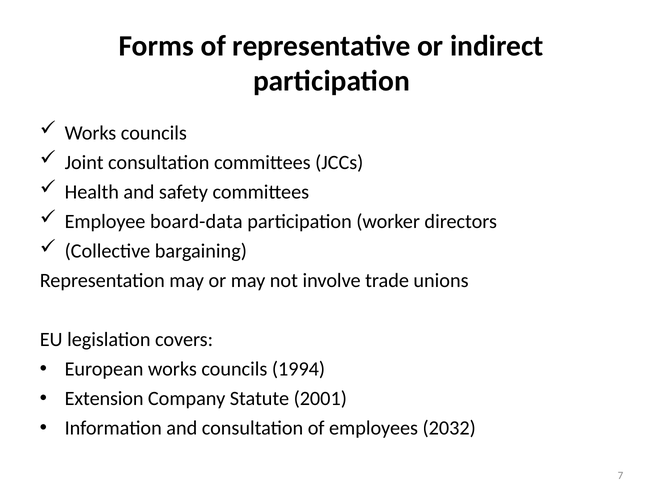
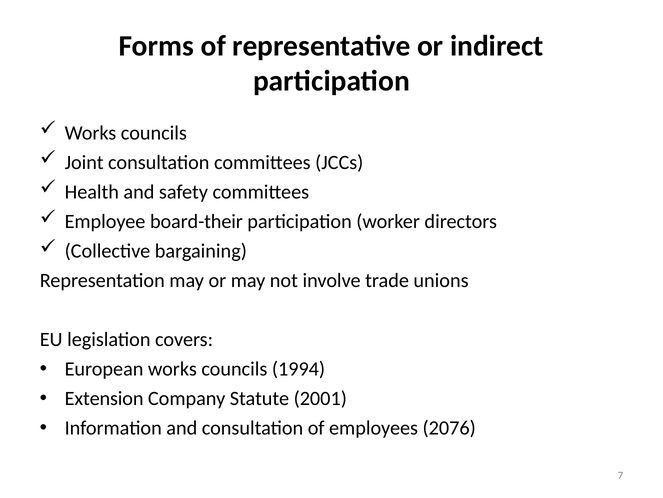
board-data: board-data -> board-their (196, 221)
2032: 2032 -> 2076 (449, 428)
